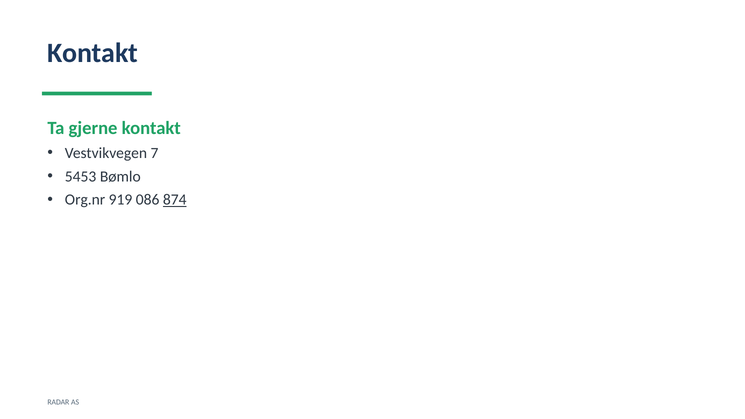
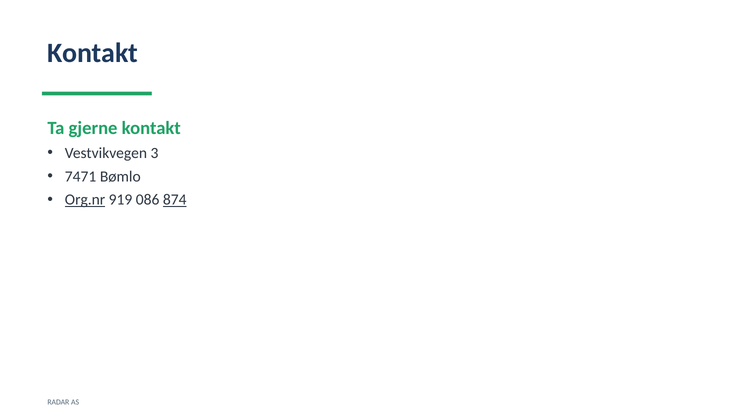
7: 7 -> 3 (154, 153)
5453: 5453 -> 7471 (81, 176)
Org.nr underline: none -> present (85, 200)
